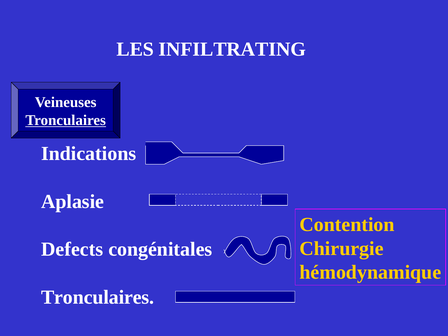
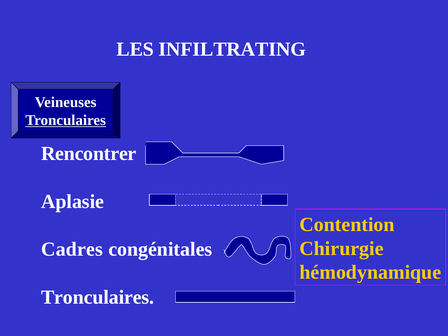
Indications: Indications -> Rencontrer (89, 154)
Defects: Defects -> Cadres (72, 249)
